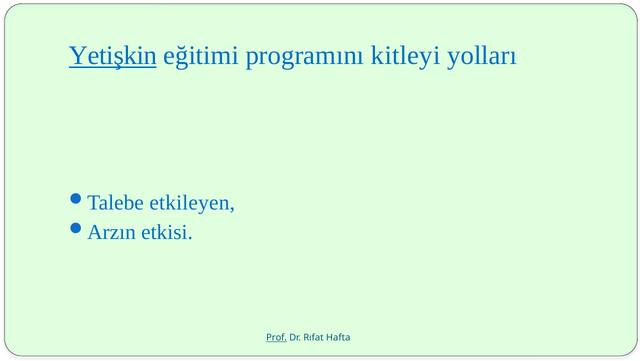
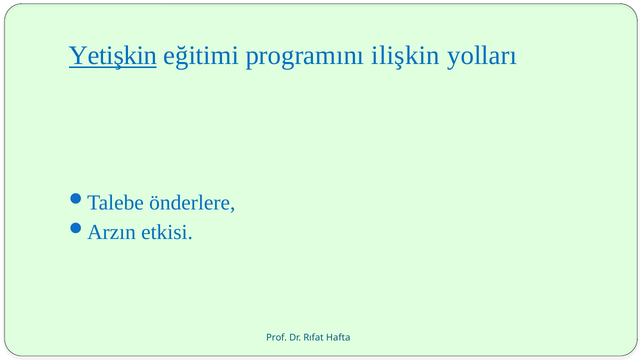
kitleyi: kitleyi -> ilişkin (406, 56)
etkileyen: etkileyen -> önderlere (192, 203)
Prof underline: present -> none (277, 338)
